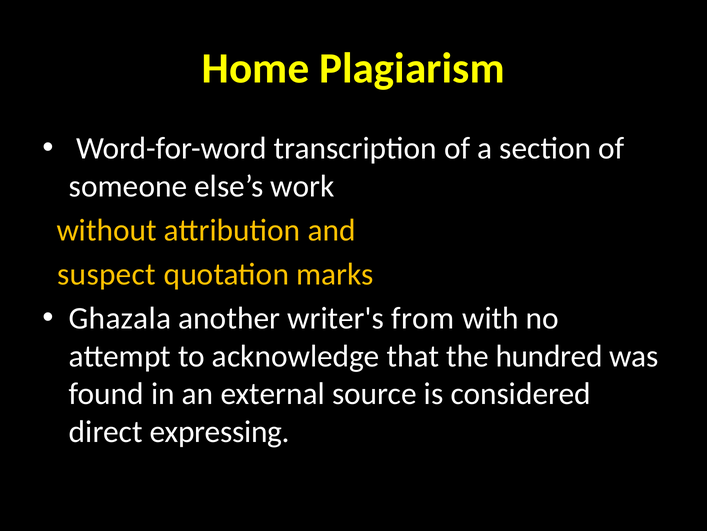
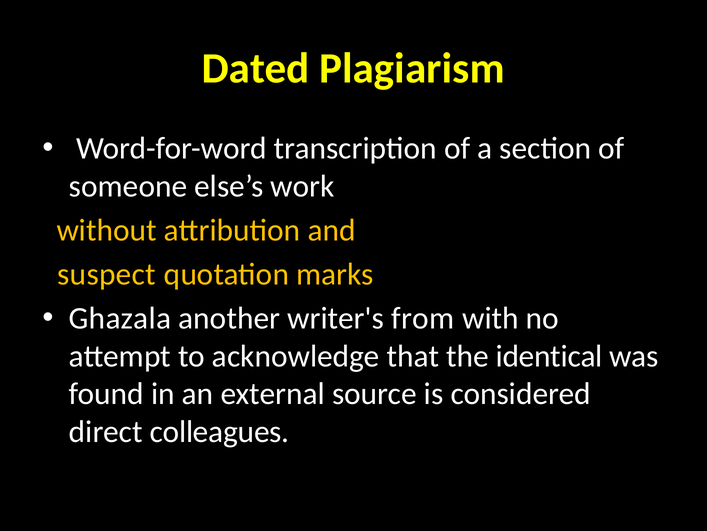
Home: Home -> Dated (256, 68)
hundred: hundred -> identical (549, 356)
expressing: expressing -> colleagues (220, 431)
